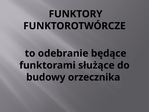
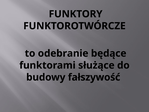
orzecznika: orzecznika -> fałszywość (94, 77)
